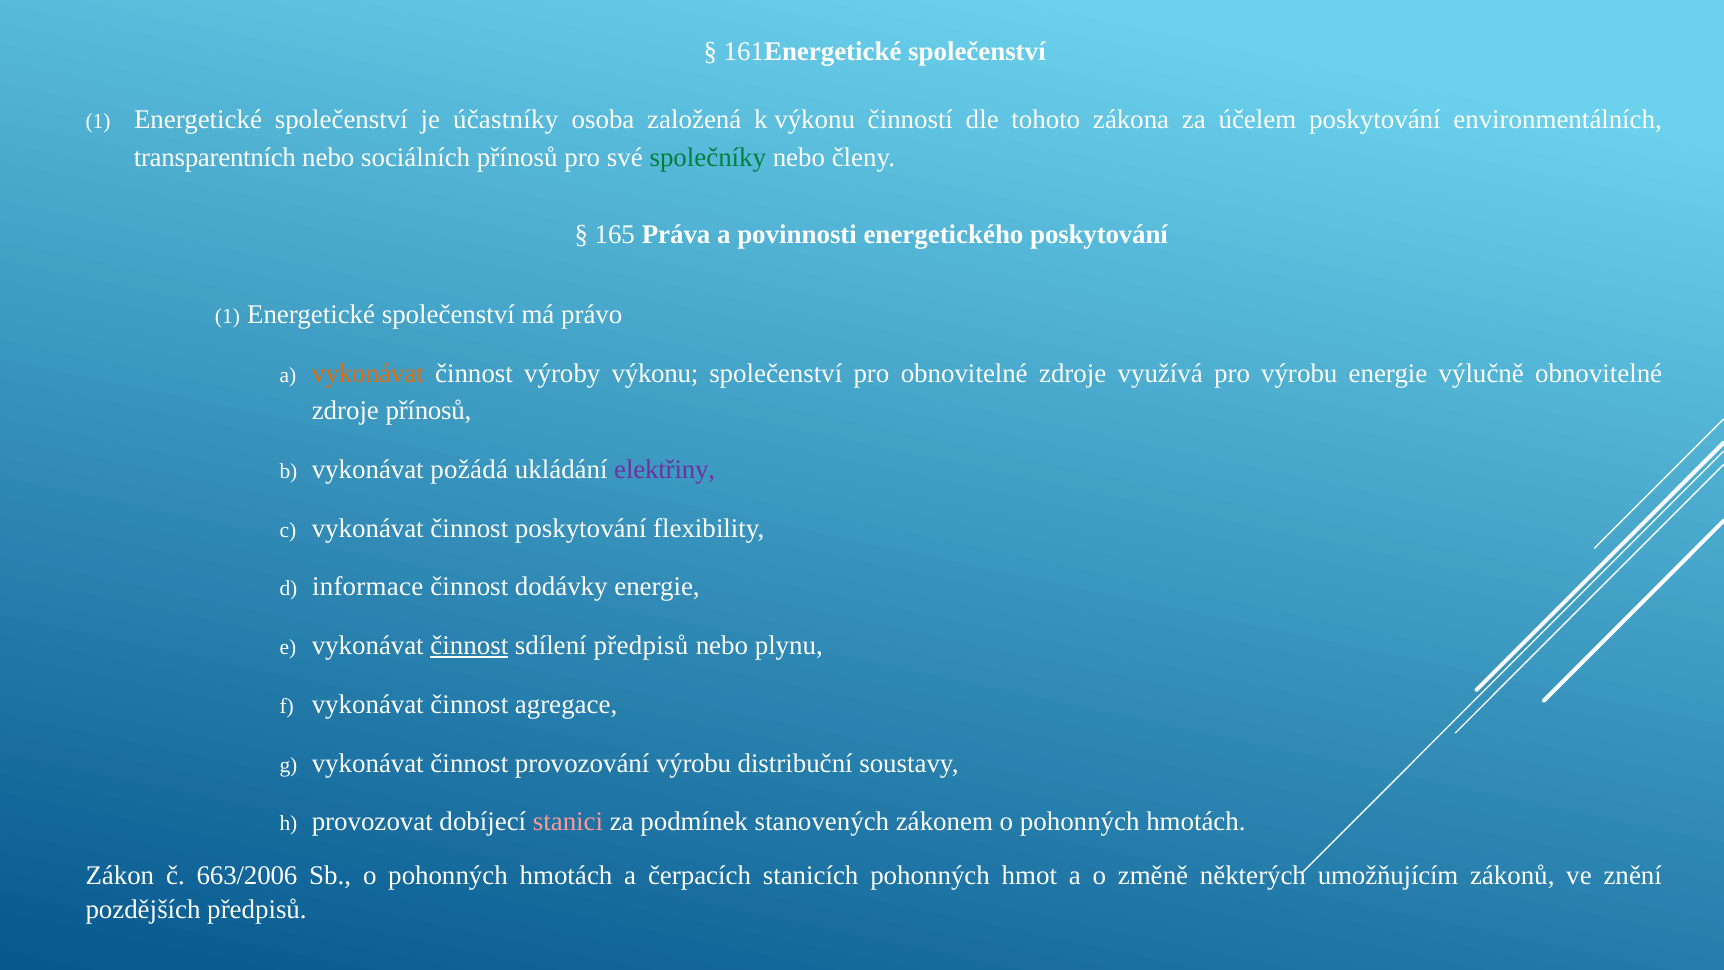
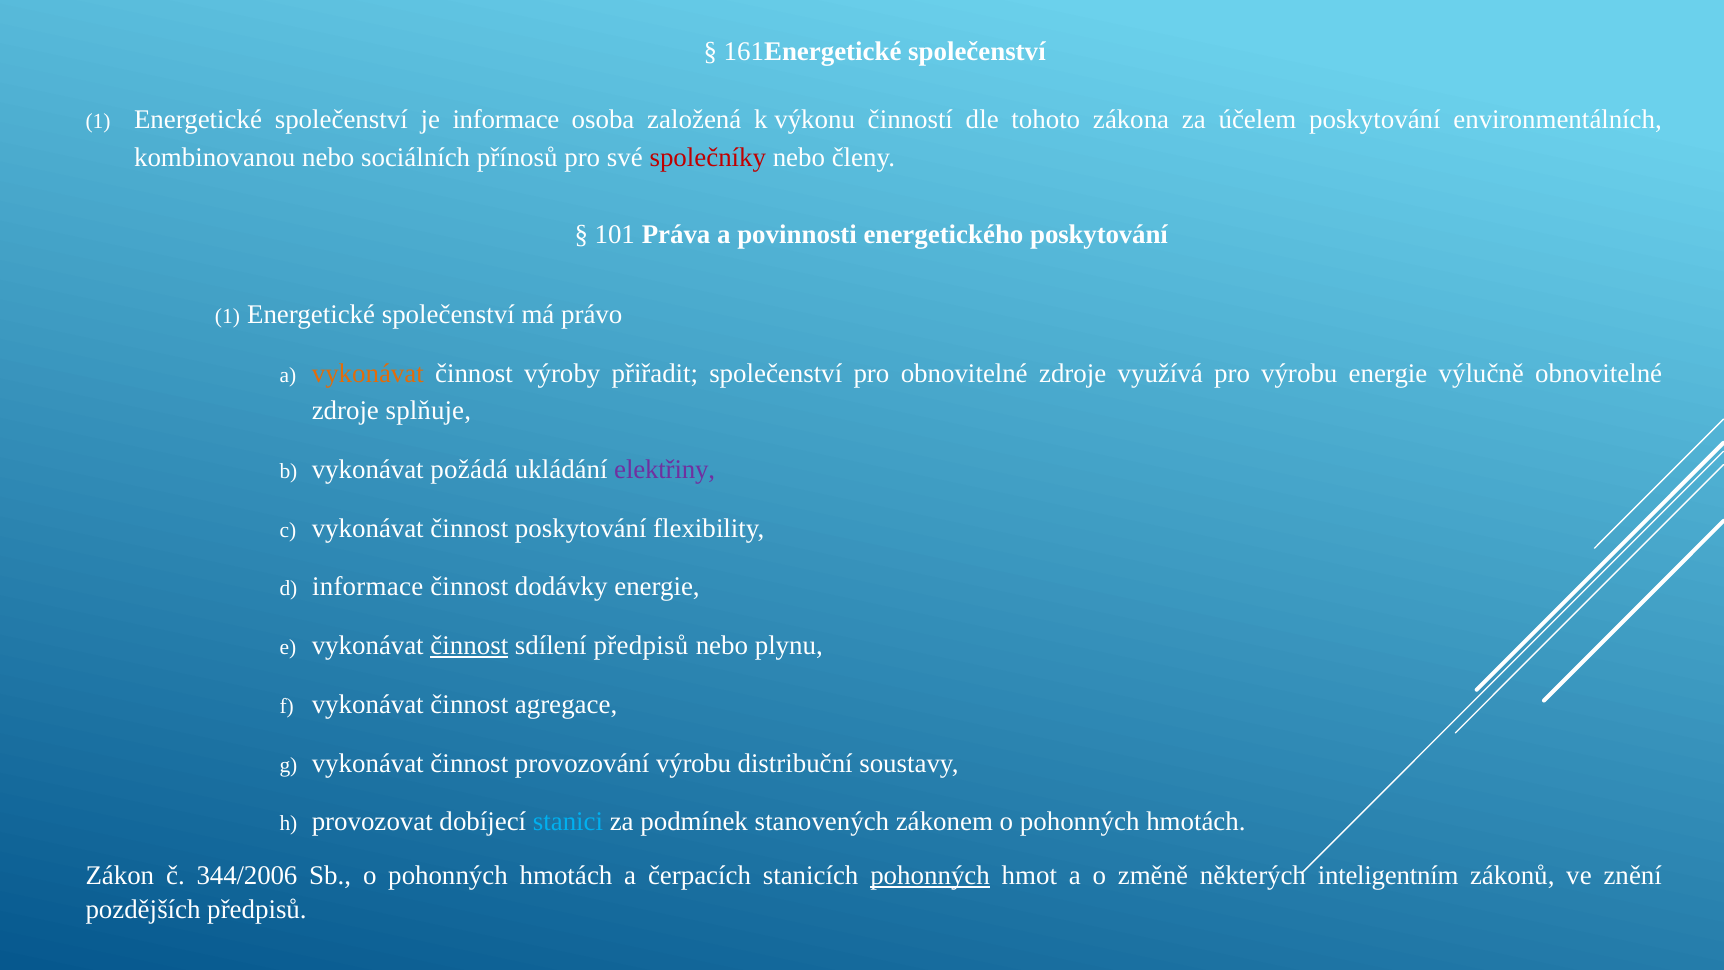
je účastníky: účastníky -> informace (506, 119)
transparentních: transparentních -> kombinovanou (215, 157)
společníky colour: green -> red (708, 157)
165: 165 -> 101 (615, 234)
výroby výkonu: výkonu -> přiřadit (655, 373)
zdroje přínosů: přínosů -> splňuje (428, 411)
stanici colour: pink -> light blue (568, 822)
663/2006: 663/2006 -> 344/2006 (247, 875)
pohonných underline: none -> present (930, 875)
umožňujícím: umožňujícím -> inteligentním (1388, 875)
